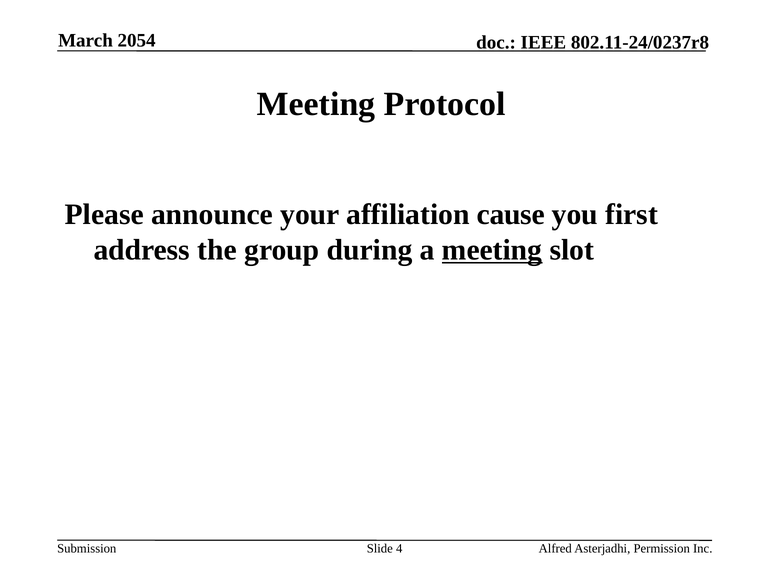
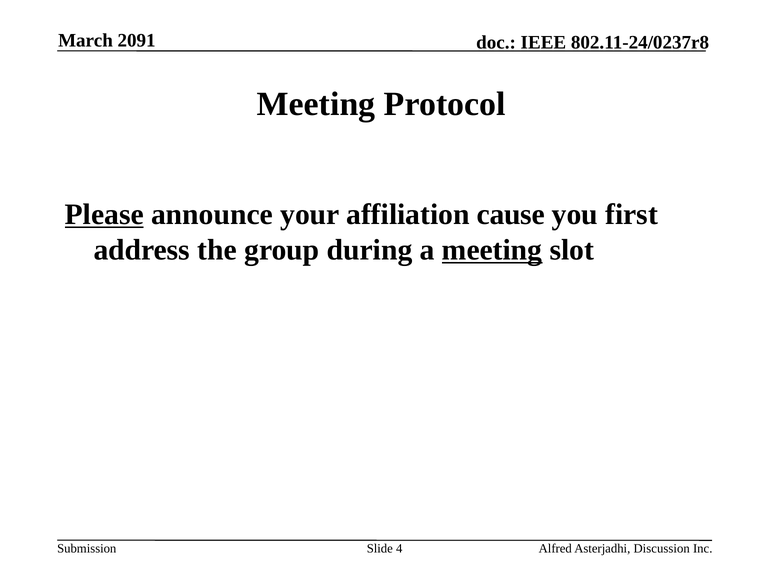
2054: 2054 -> 2091 (137, 40)
Please underline: none -> present (104, 214)
Permission: Permission -> Discussion (662, 549)
